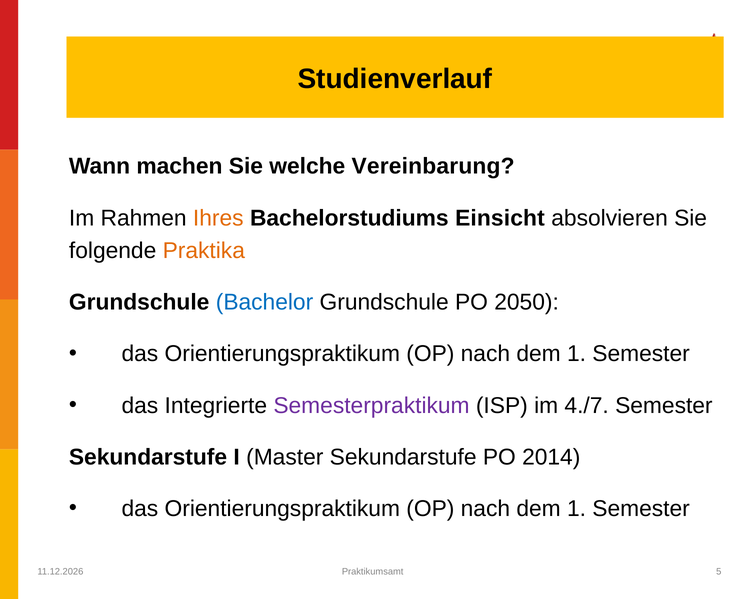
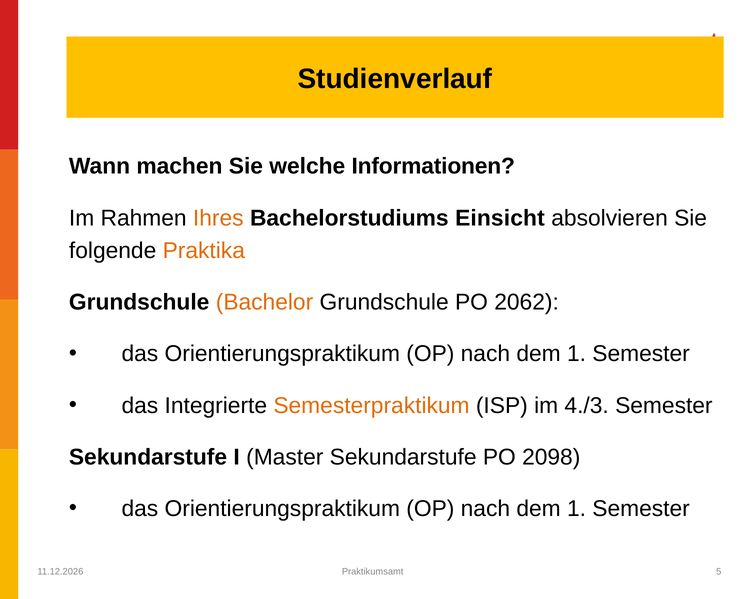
Vereinbarung: Vereinbarung -> Informationen (433, 166)
Bachelor colour: blue -> orange (265, 302)
2050: 2050 -> 2062 (527, 302)
Semesterpraktikum colour: purple -> orange (372, 405)
4./7: 4./7 -> 4./3 (587, 405)
2014: 2014 -> 2098 (551, 457)
